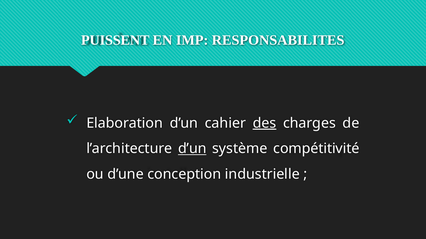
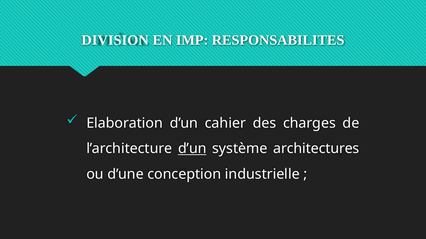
PUISSENT: PUISSENT -> DIVISION (115, 40)
des underline: present -> none (264, 123)
compétitivité: compétitivité -> architectures (316, 149)
